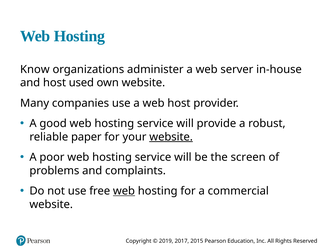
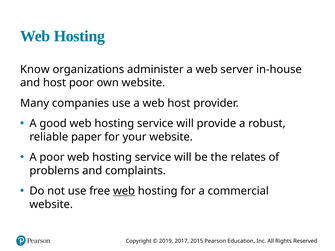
host used: used -> poor (81, 83)
website underline: present -> none (171, 137)
screen: screen -> relates (248, 157)
